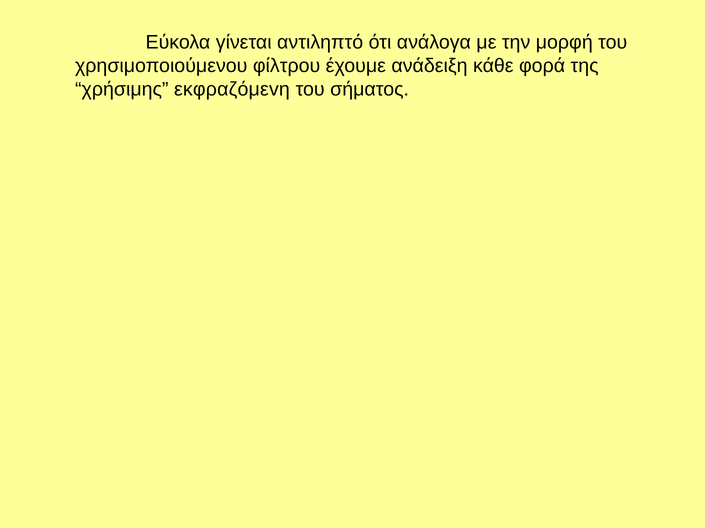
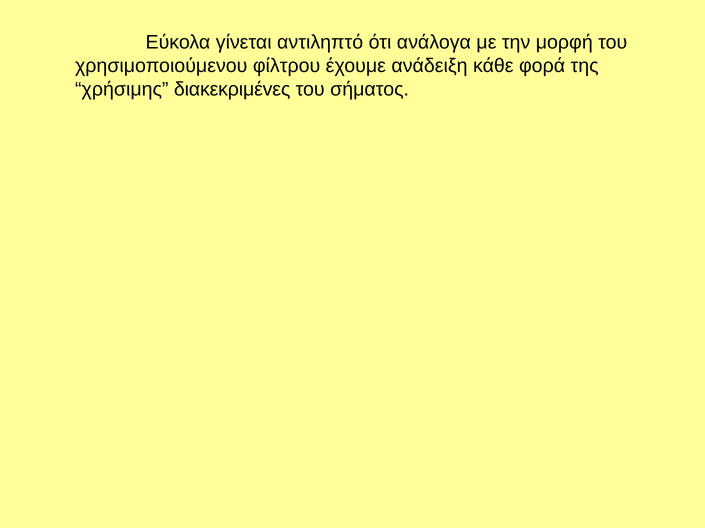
εκφραζόμεvη: εκφραζόμεvη -> διακεκριμέvες (232, 89)
